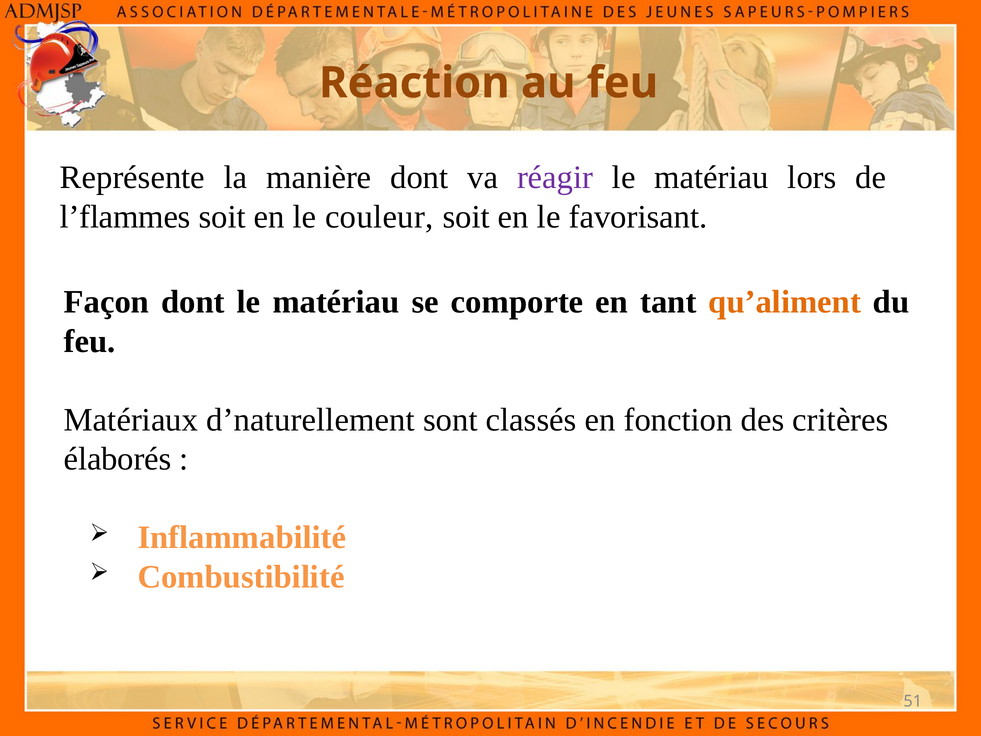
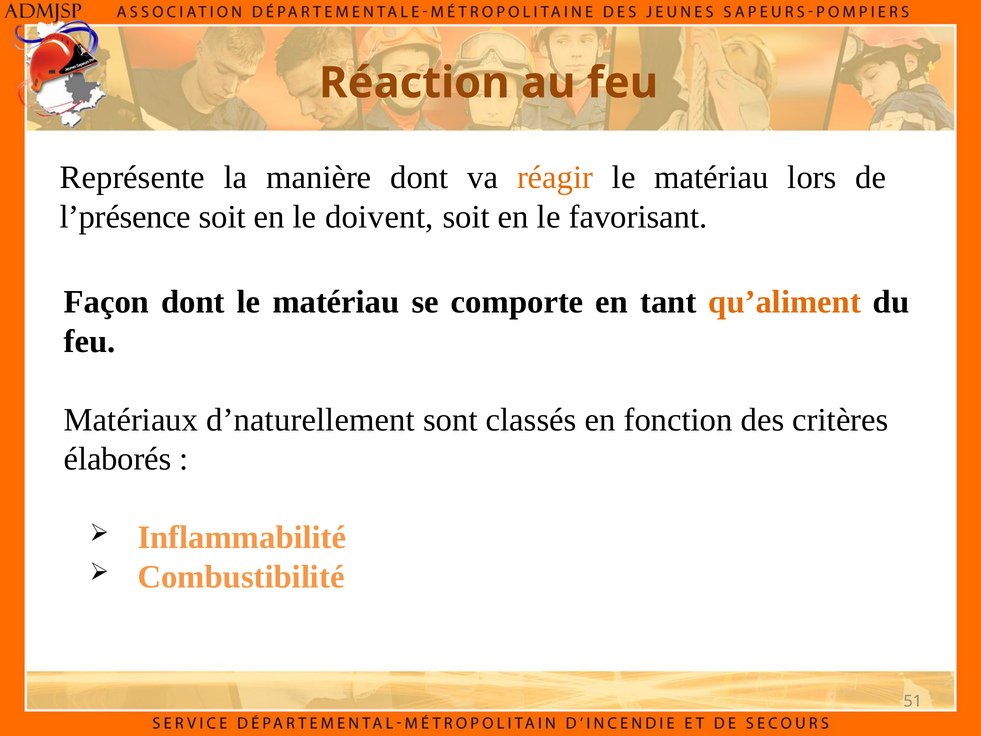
réagir colour: purple -> orange (555, 177)
l’flammes: l’flammes -> l’présence (125, 217)
couleur: couleur -> doivent (379, 217)
